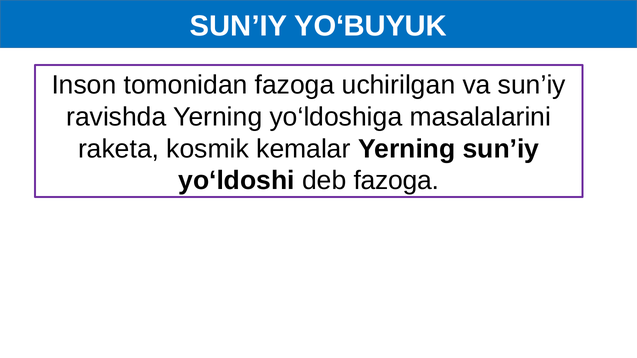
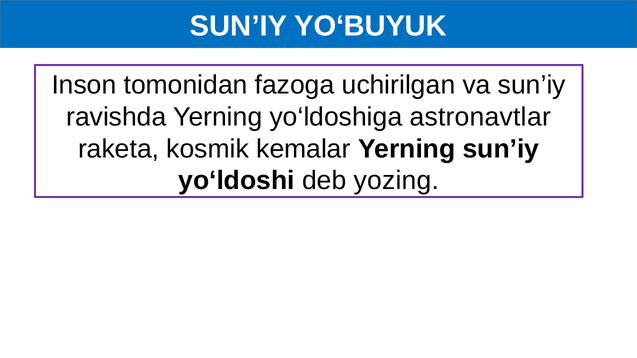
masalalarini: masalalarini -> astronavtlar (480, 117)
deb fazoga: fazoga -> yozing (396, 181)
